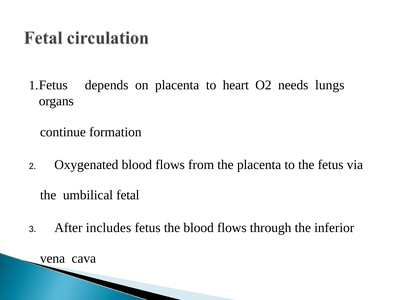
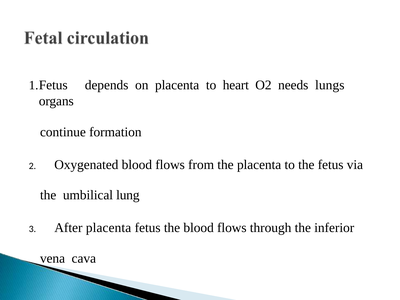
fetal: fetal -> lung (128, 195)
After includes: includes -> placenta (109, 228)
